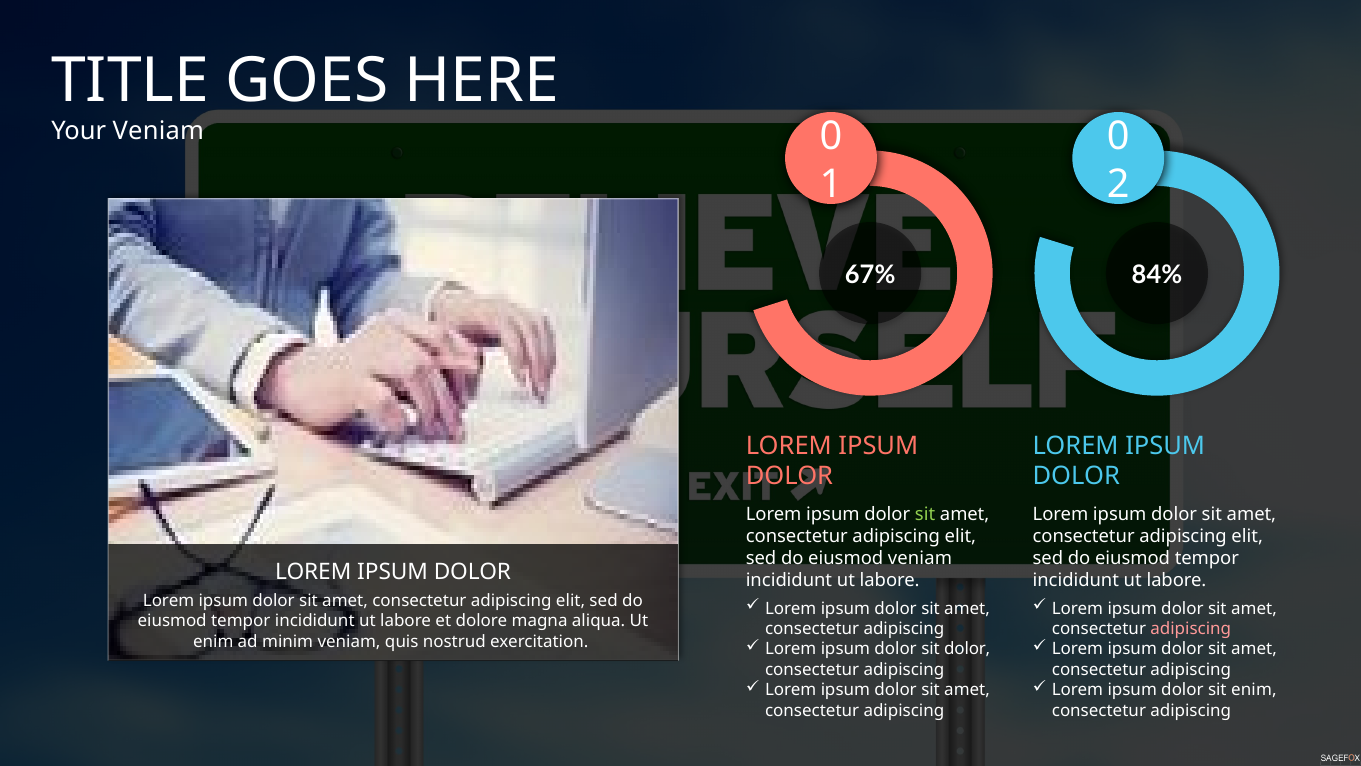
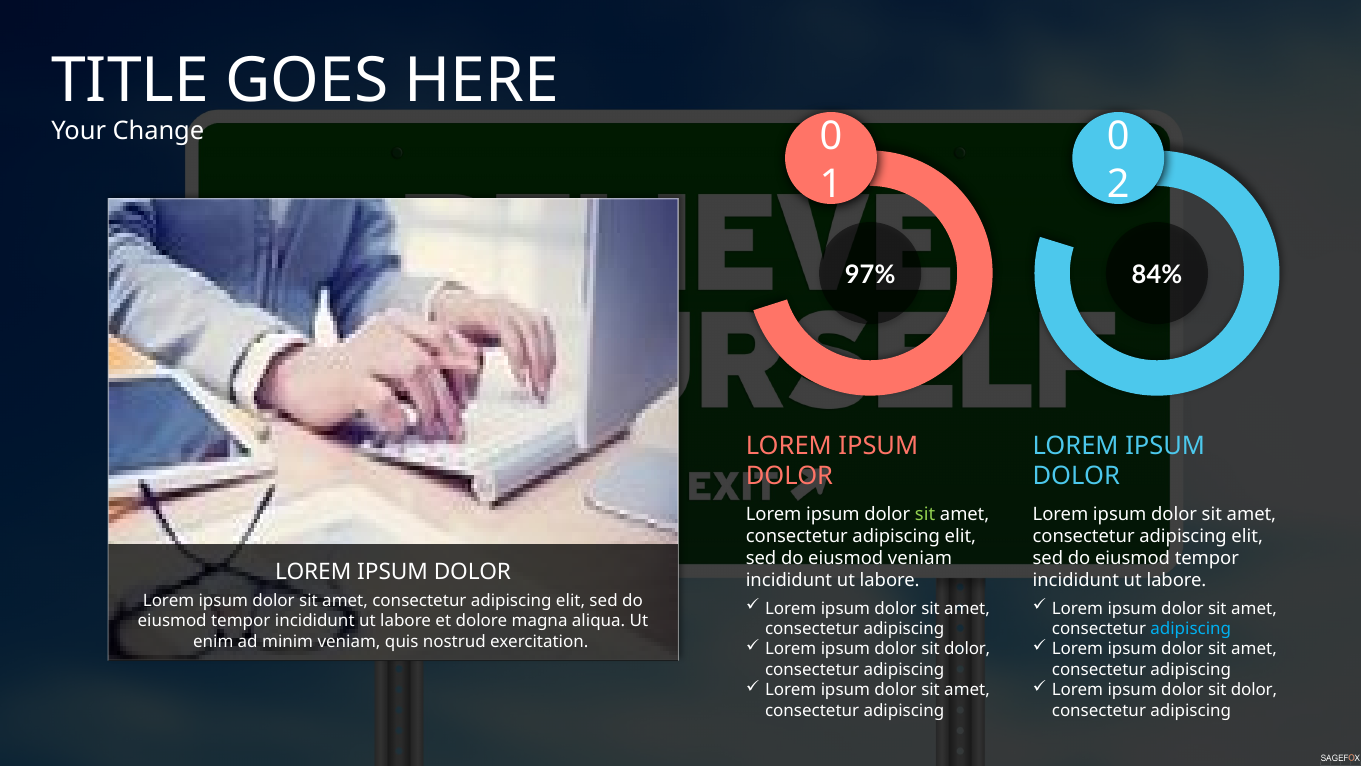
Your Veniam: Veniam -> Change (158, 131)
67%: 67% -> 97% (870, 275)
adipiscing colour: pink -> light blue (1191, 629)
enim: enim -> dolor (1254, 690)
